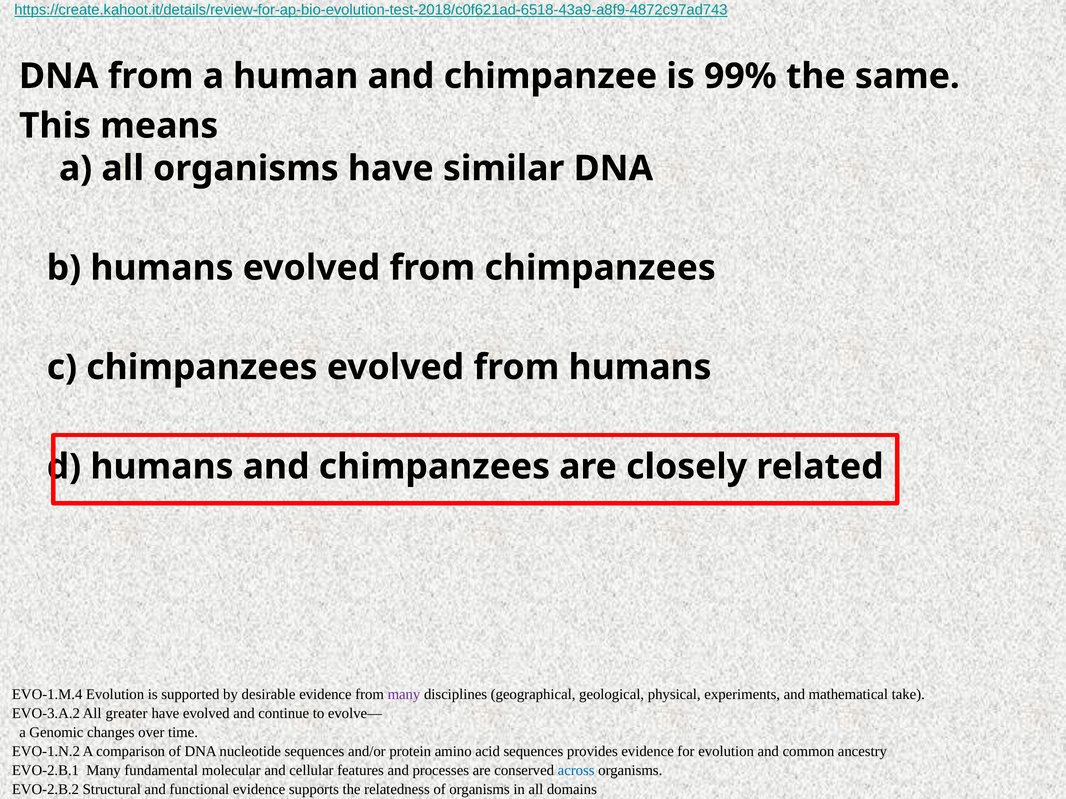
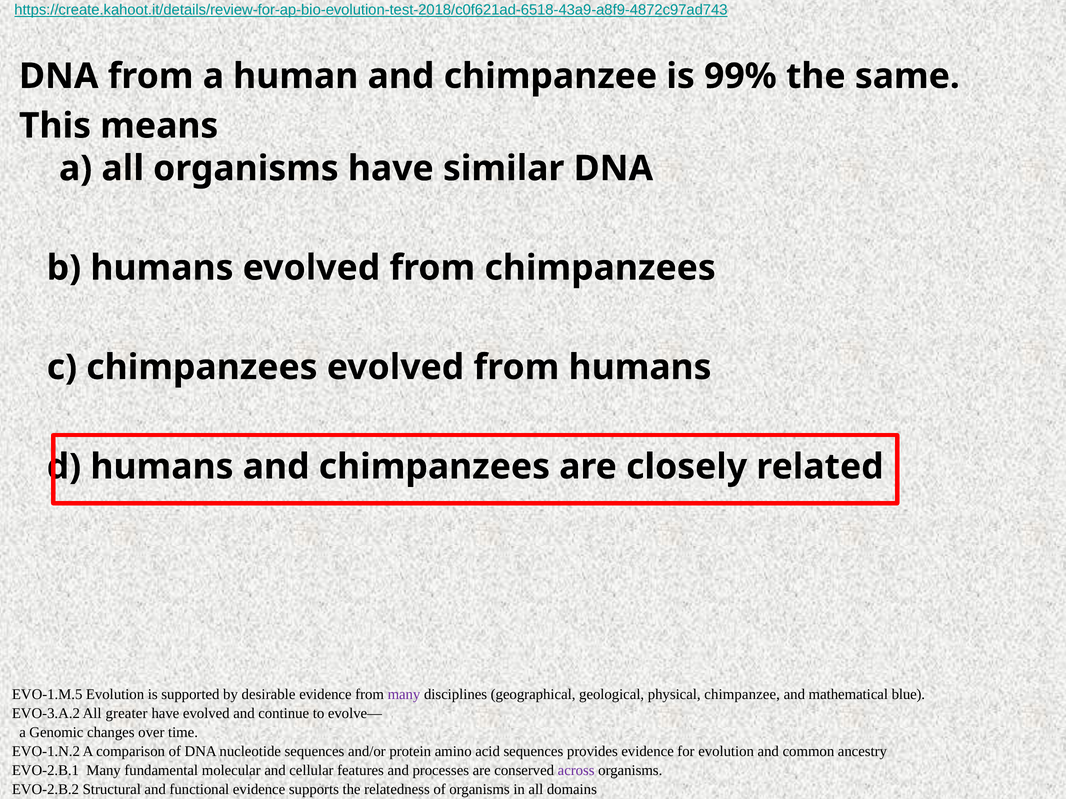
EVO-1.M.4: EVO-1.M.4 -> EVO-1.M.5 (47, 695)
physical experiments: experiments -> chimpanzee (742, 695)
take: take -> blue (908, 695)
across colour: blue -> purple (576, 771)
